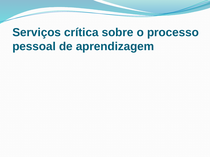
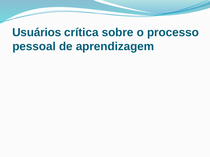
Serviços: Serviços -> Usuários (37, 33)
